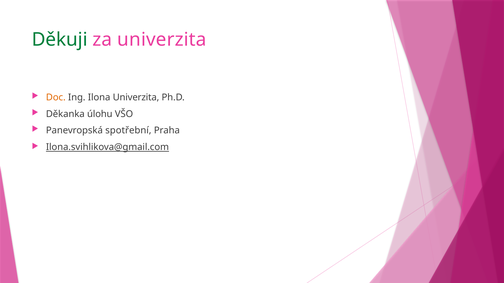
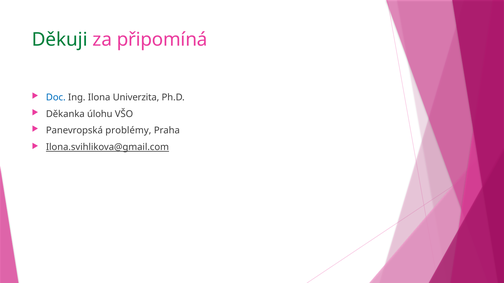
za univerzita: univerzita -> připomíná (162, 40)
Doc colour: orange -> blue (56, 98)
spotřební: spotřební -> problémy (128, 131)
